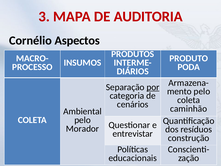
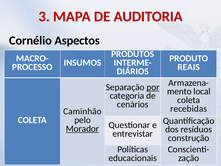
PODA: PODA -> REAIS (189, 67)
pelo: pelo -> local (202, 91)
caminhão: caminhão -> recebidas (189, 108)
Ambiental: Ambiental -> Caminhão (82, 111)
Morador underline: none -> present (83, 128)
